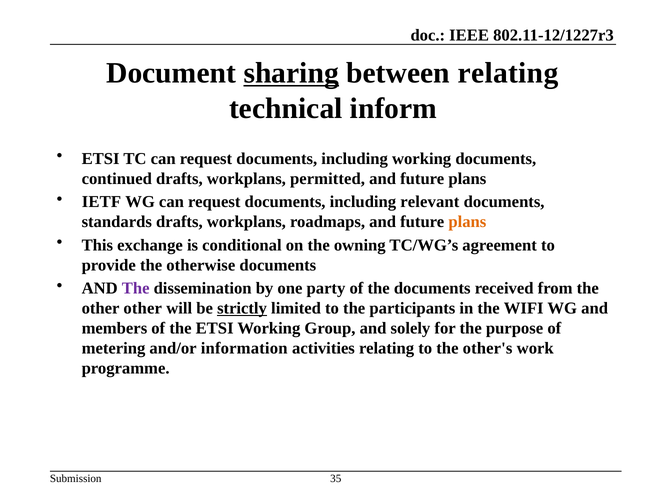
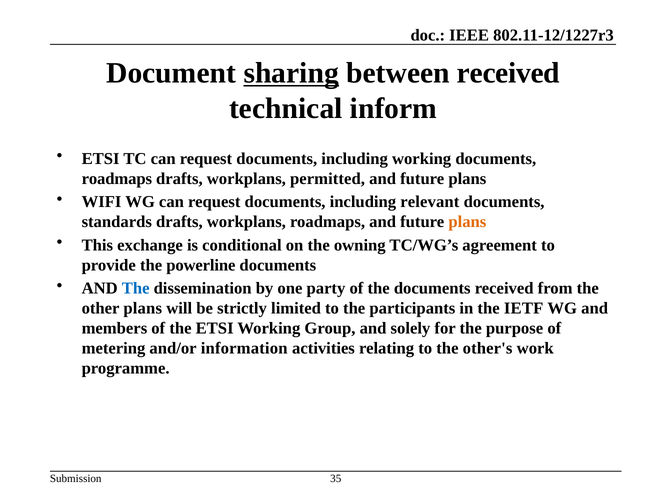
between relating: relating -> received (508, 73)
continued: continued -> roadmaps (117, 179)
IETF: IETF -> WIFI (102, 202)
otherwise: otherwise -> powerline (201, 265)
The colour: purple -> blue (136, 289)
other other: other -> plans (143, 309)
strictly underline: present -> none (242, 309)
WIFI: WIFI -> IETF (524, 309)
